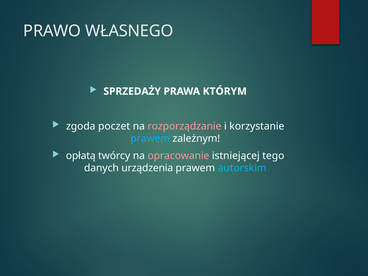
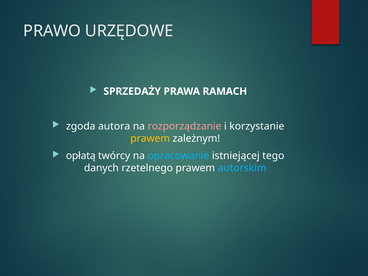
WŁASNEGO: WŁASNEGO -> URZĘDOWE (129, 31)
KTÓRYM: KTÓRYM -> RAMACH (225, 91)
poczet: poczet -> autora (114, 126)
prawem colour: light blue -> yellow (150, 138)
opracowanie colour: pink -> light blue (178, 156)
urządzenia: urządzenia -> rzetelnego (147, 168)
